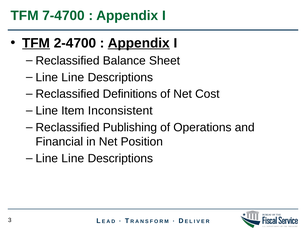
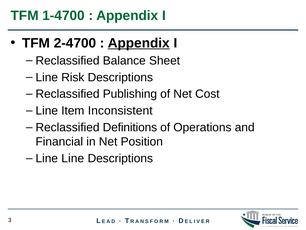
7-4700: 7-4700 -> 1-4700 (64, 16)
TFM underline: present -> none (36, 43)
Line: Line -> Risk (73, 77)
Definitions: Definitions -> Publishing (130, 94)
Publishing: Publishing -> Definitions (130, 127)
